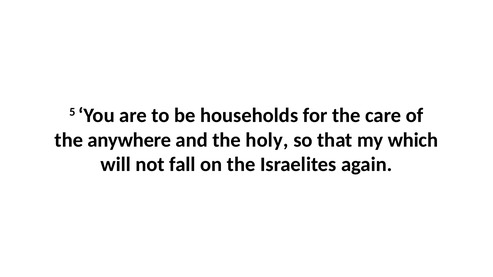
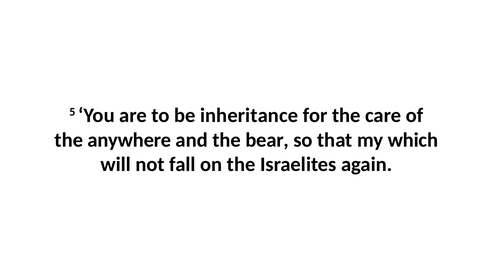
households: households -> inheritance (249, 115)
holy: holy -> bear (267, 140)
